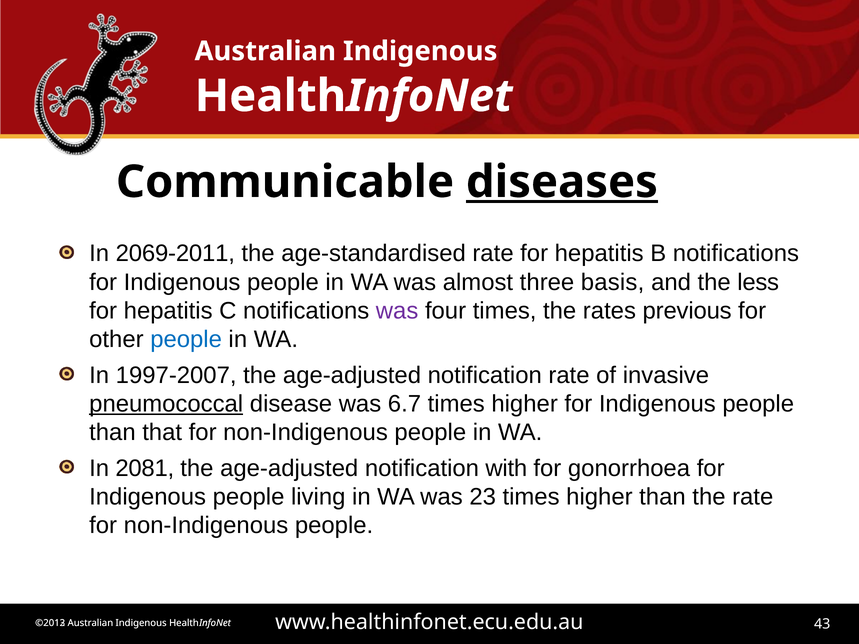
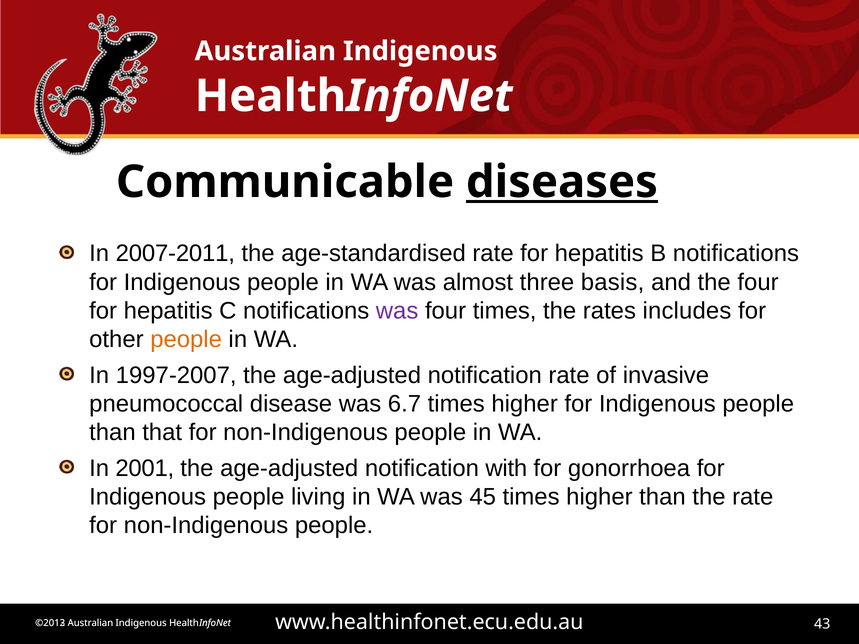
2069-2011: 2069-2011 -> 2007-2011 (175, 254)
the less: less -> four (758, 282)
previous: previous -> includes (687, 311)
people colour: blue -> orange (186, 340)
pneumococcal underline: present -> none (166, 404)
2081: 2081 -> 2001 (145, 468)
23: 23 -> 45 (483, 497)
